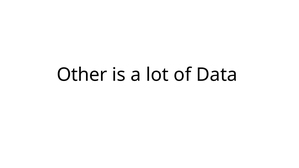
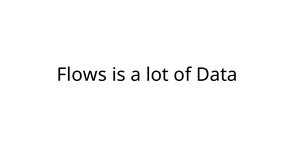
Other: Other -> Flows (82, 75)
